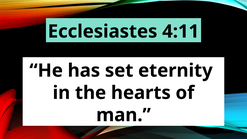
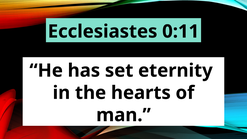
4:11: 4:11 -> 0:11 (181, 31)
